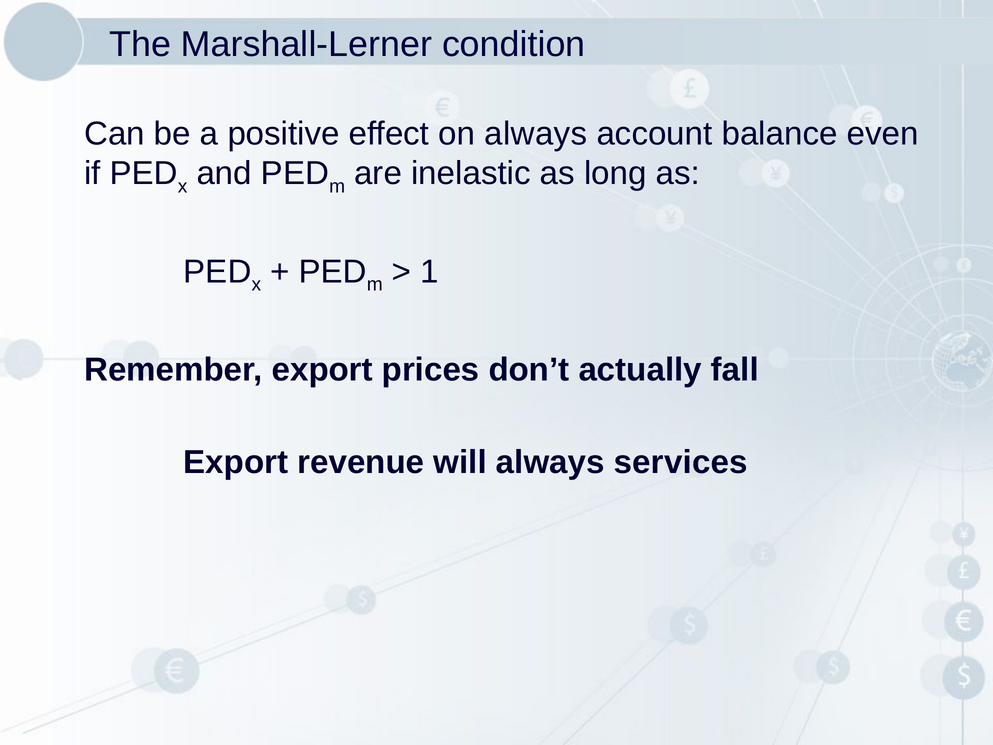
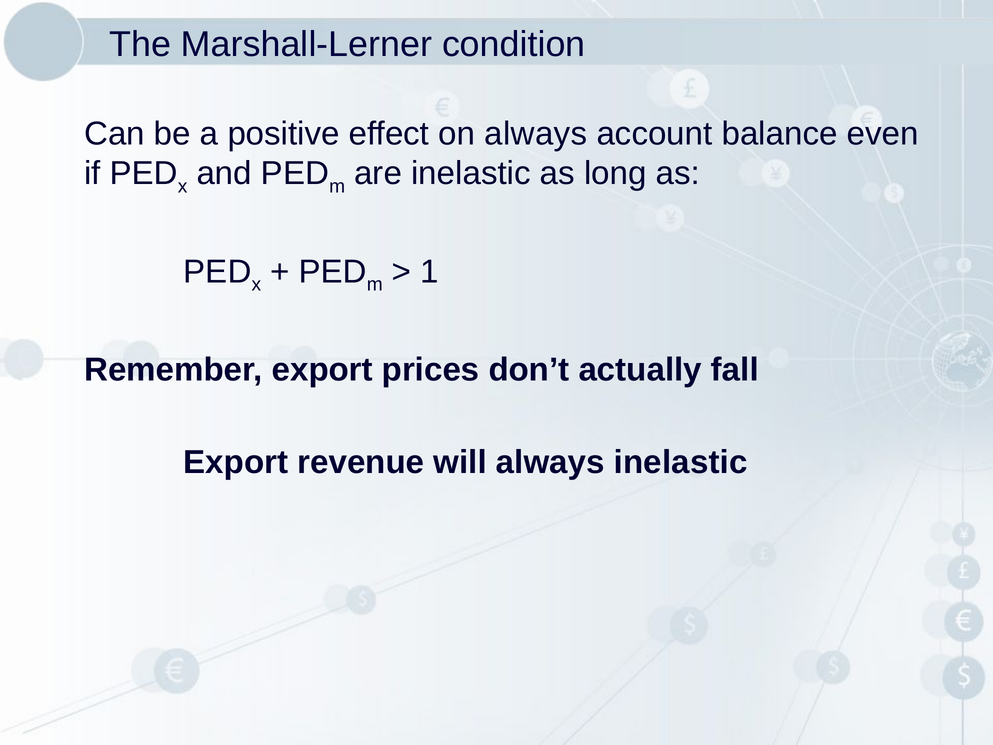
always services: services -> inelastic (681, 462)
